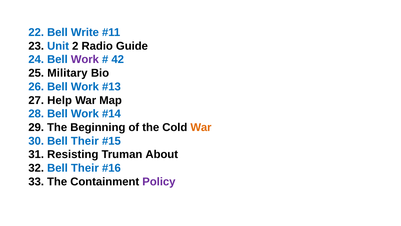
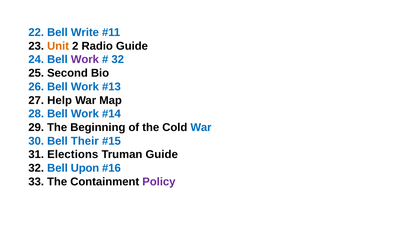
Unit colour: blue -> orange (58, 46)
42: 42 -> 32 (118, 59)
Military: Military -> Second (67, 73)
War colour: orange -> blue (201, 127)
Resisting: Resisting -> Elections (73, 154)
Truman About: About -> Guide (162, 154)
32 Bell Their: Their -> Upon (85, 168)
